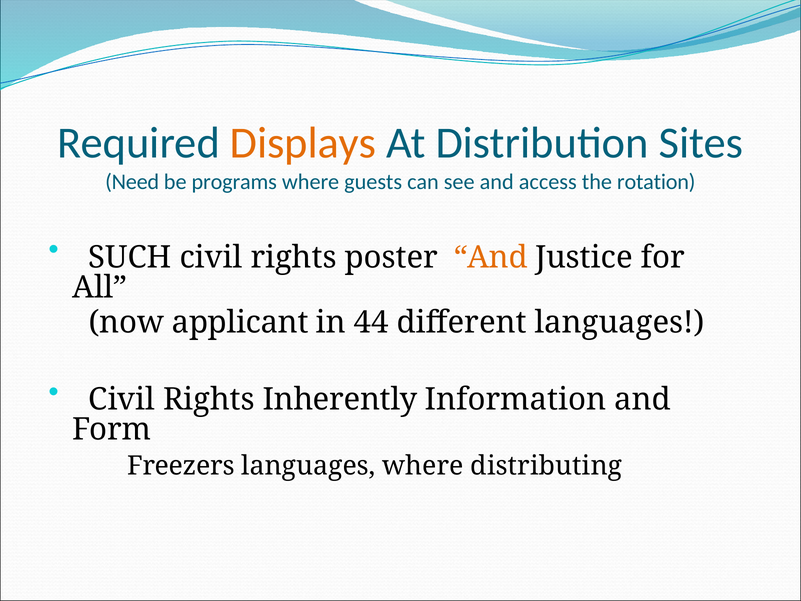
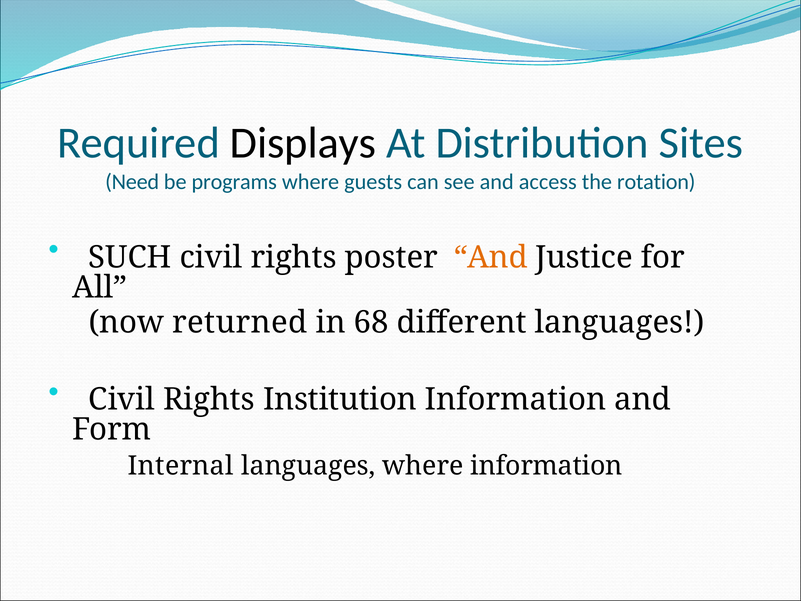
Displays colour: orange -> black (303, 143)
applicant: applicant -> returned (240, 322)
44: 44 -> 68 (371, 322)
Inherently: Inherently -> Institution (340, 399)
Freezers: Freezers -> Internal (181, 466)
where distributing: distributing -> information (547, 466)
